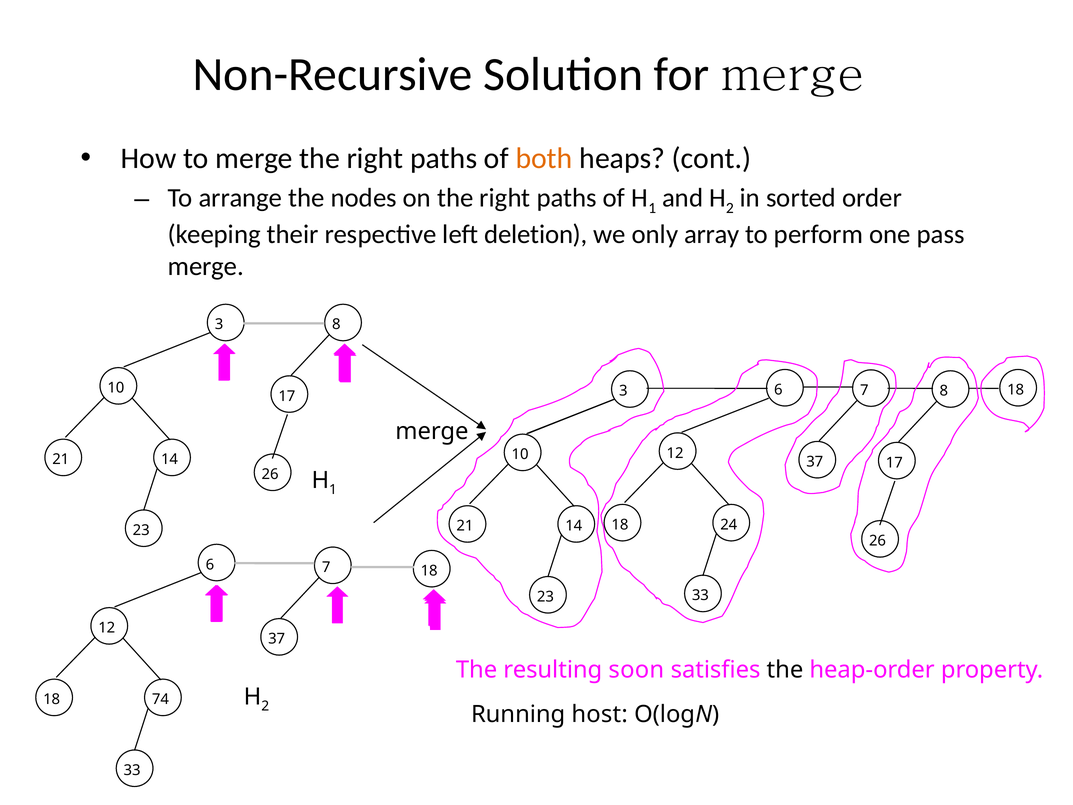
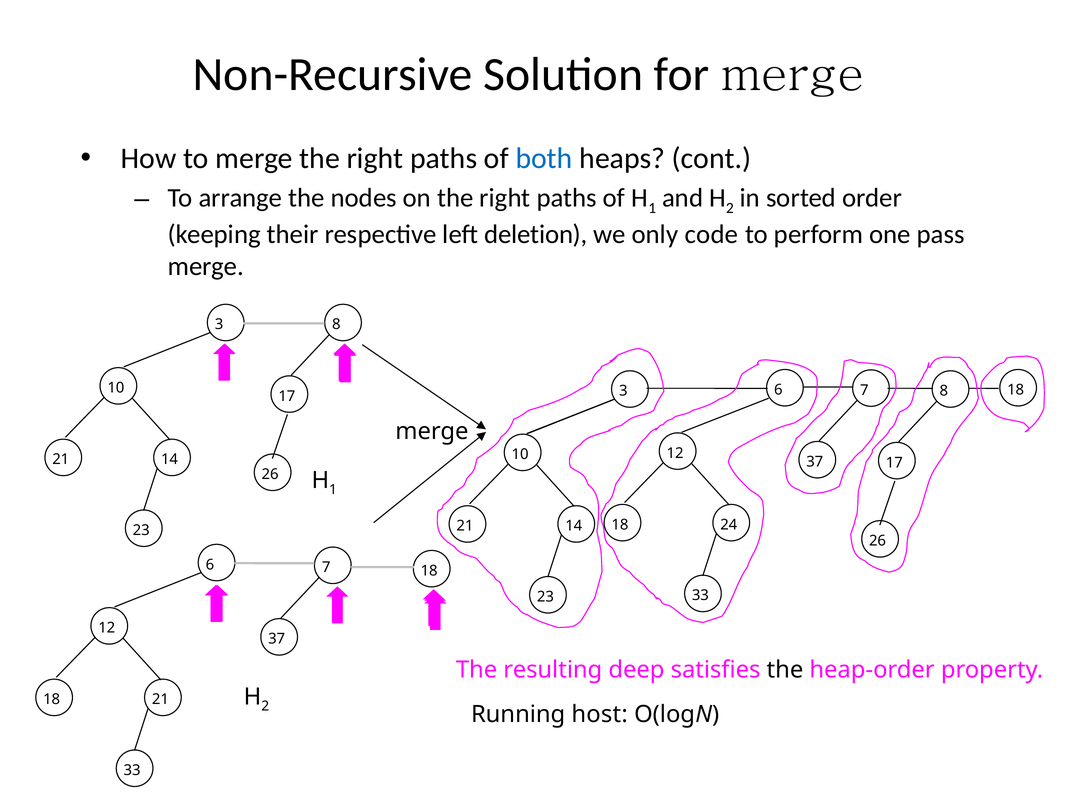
both colour: orange -> blue (544, 159)
array: array -> code (711, 234)
soon: soon -> deep (636, 670)
18 74: 74 -> 21 (160, 699)
